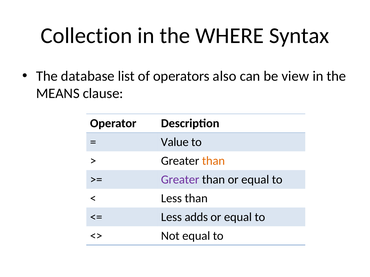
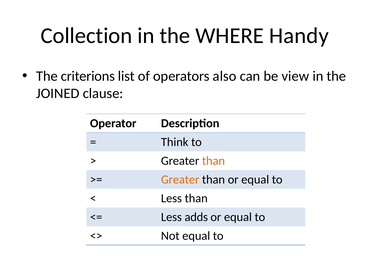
Syntax: Syntax -> Handy (299, 36)
database: database -> criterions (88, 76)
MEANS: MEANS -> JOINED (58, 93)
Value: Value -> Think (175, 142)
Greater colour: purple -> orange (180, 180)
